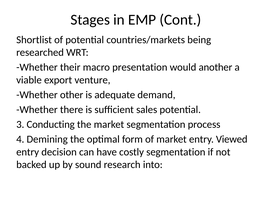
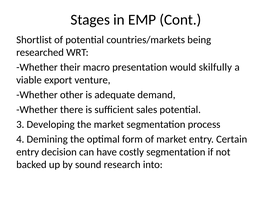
another: another -> skilfully (215, 67)
Conducting: Conducting -> Developing (51, 124)
Viewed: Viewed -> Certain (232, 139)
